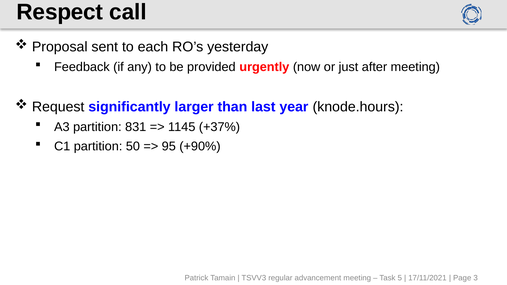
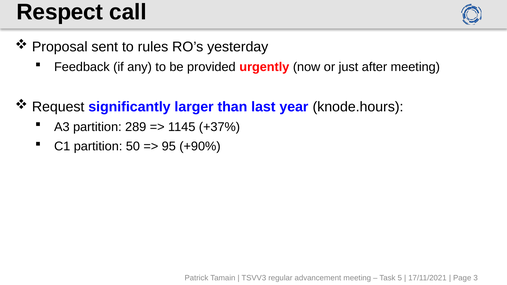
each: each -> rules (153, 47)
831: 831 -> 289 (136, 127)
